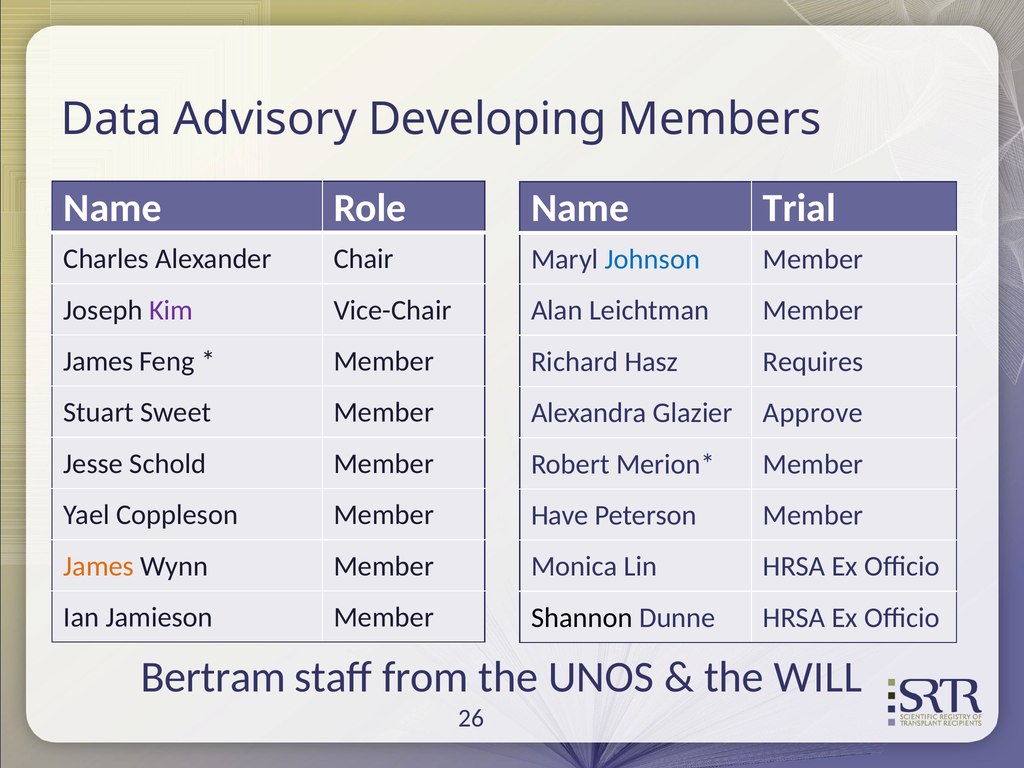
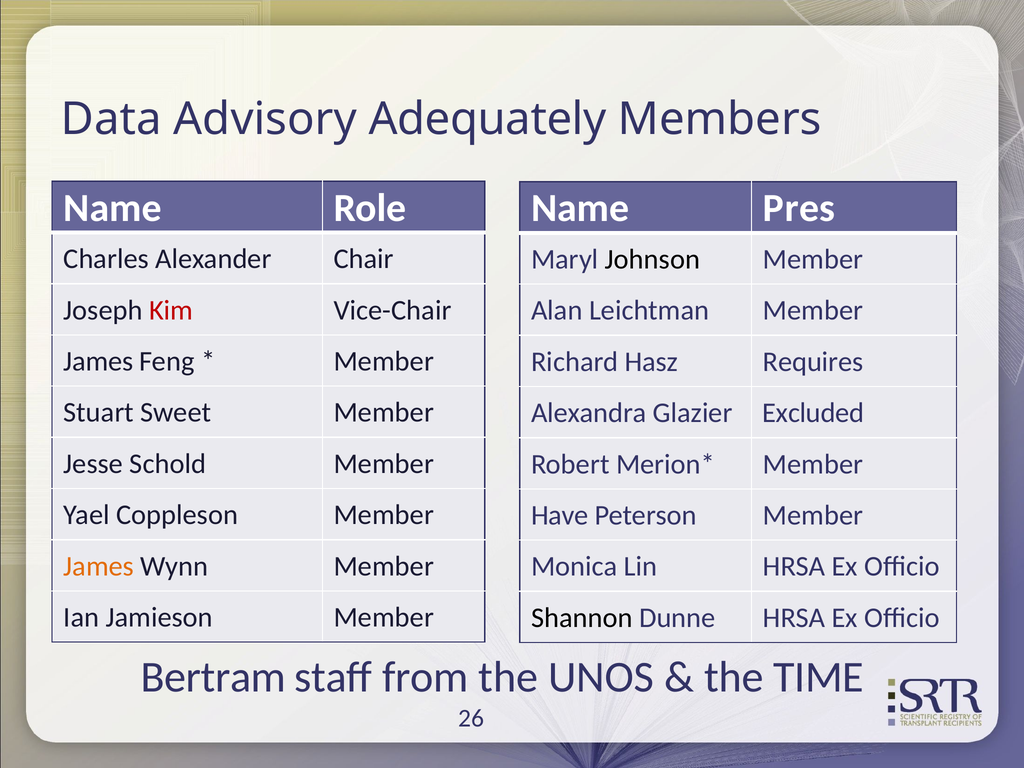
Developing: Developing -> Adequately (487, 119)
Trial: Trial -> Pres (799, 208)
Johnson colour: blue -> black (652, 259)
Kim colour: purple -> red (171, 310)
Approve: Approve -> Excluded (813, 413)
WILL: WILL -> TIME (819, 677)
